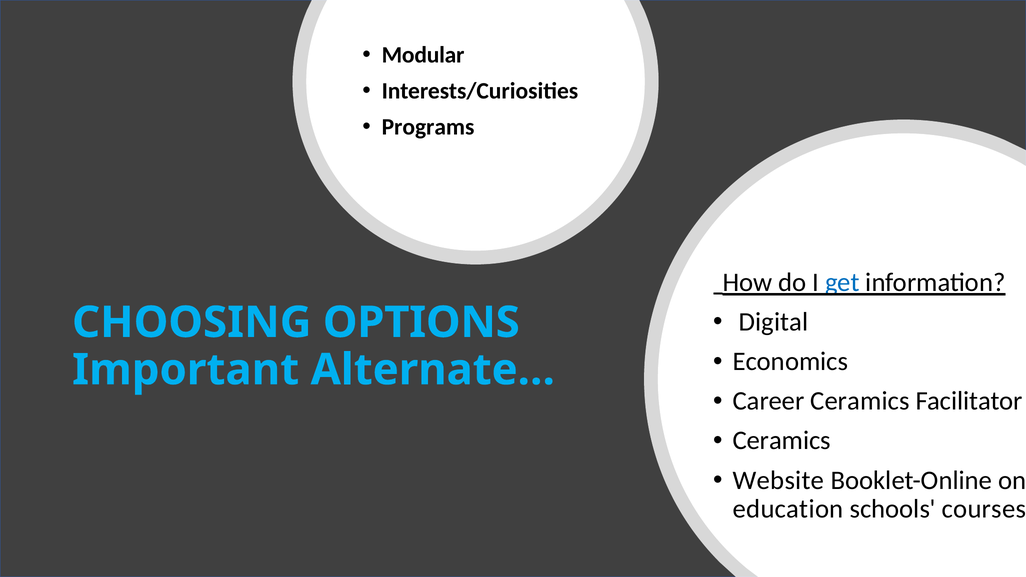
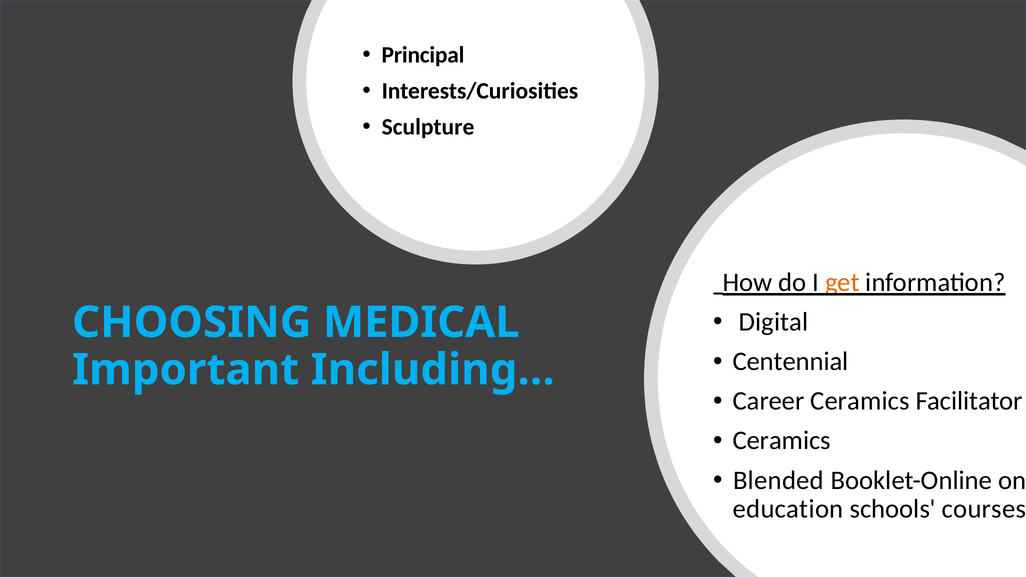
Modular: Modular -> Principal (423, 55)
Programs: Programs -> Sculpture (428, 127)
get colour: blue -> orange (842, 283)
OPTIONS: OPTIONS -> MEDICAL (421, 323)
Economics: Economics -> Centennial (790, 362)
Alternate…: Alternate… -> Including… (433, 370)
Website: Website -> Blended (779, 480)
